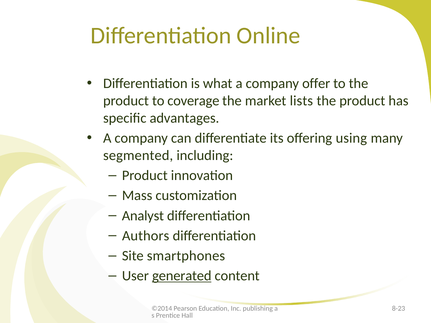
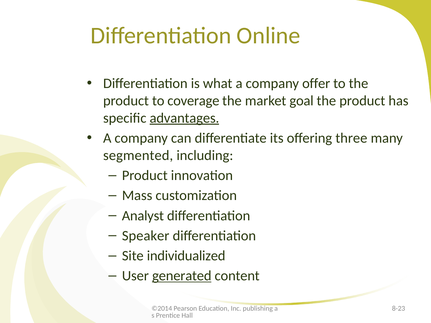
lists: lists -> goal (302, 101)
advantages underline: none -> present (184, 118)
using: using -> three (351, 138)
Authors: Authors -> Speaker (146, 236)
smartphones: smartphones -> individualized (186, 256)
